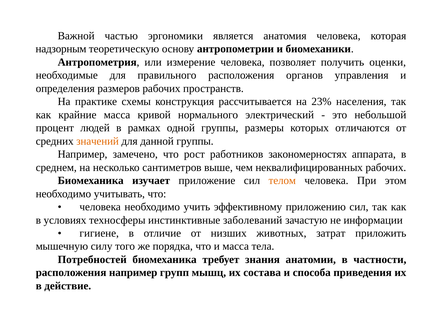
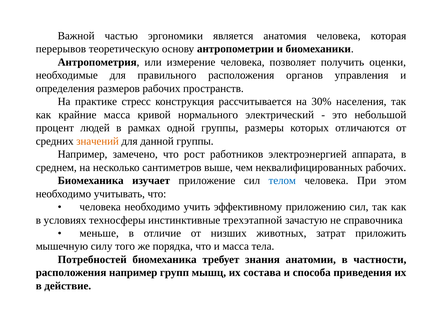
надзорным: надзорным -> перерывов (61, 49)
схемы: схемы -> стресс (136, 101)
23%: 23% -> 30% (321, 101)
закономерностях: закономерностях -> электроэнергией (308, 154)
телом colour: orange -> blue (282, 180)
заболеваний: заболеваний -> трехэтапной (253, 220)
информации: информации -> справочника (373, 220)
гигиене: гигиене -> меньше (99, 233)
